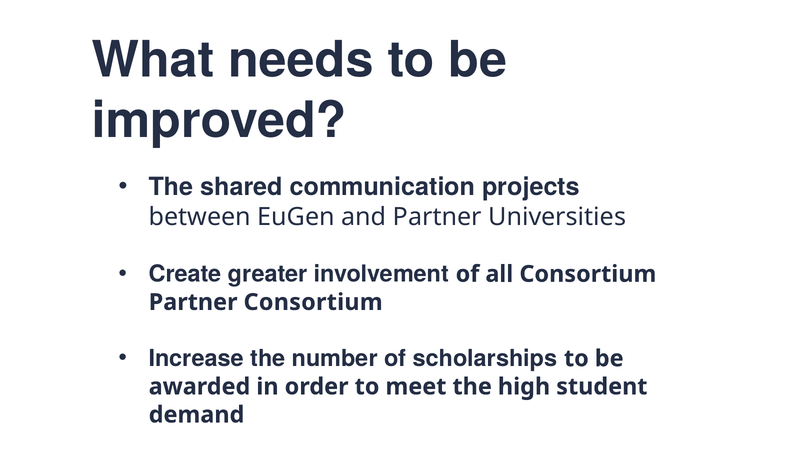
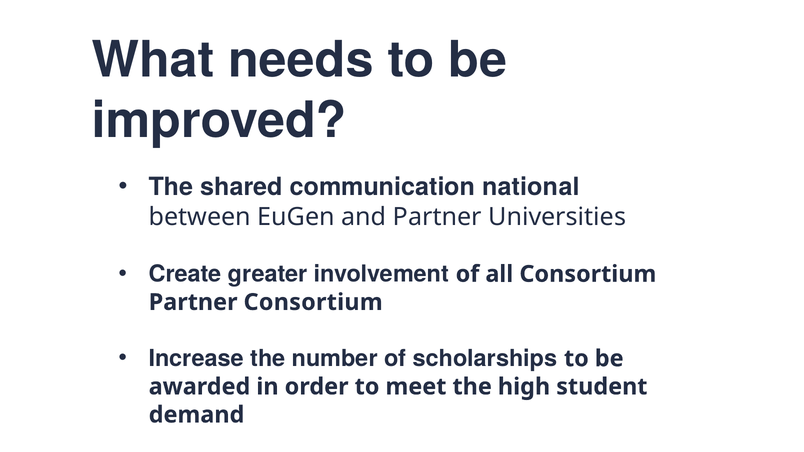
projects: projects -> national (531, 187)
